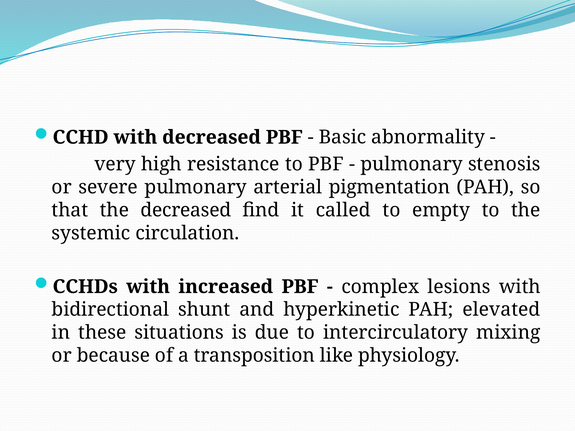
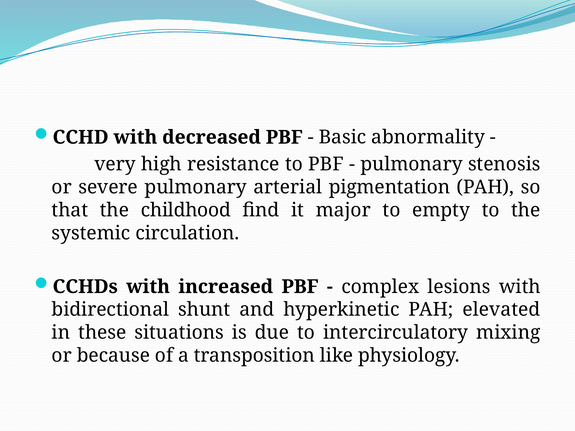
the decreased: decreased -> childhood (186, 210)
called: called -> major (343, 210)
